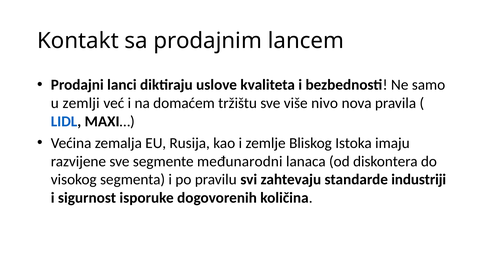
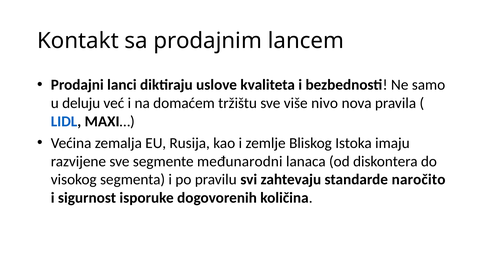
zemlji: zemlji -> deluju (81, 103)
industriji: industriji -> naročito (419, 180)
